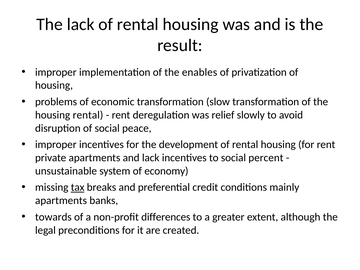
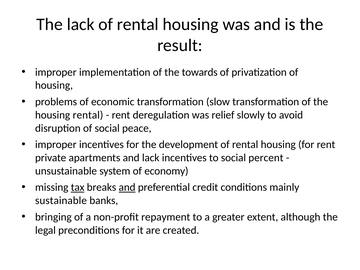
enables: enables -> towards (200, 72)
and underline: none -> present (127, 187)
apartments: apartments -> sustainable (61, 201)
towards: towards -> bringing (53, 217)
differences: differences -> repayment (166, 217)
